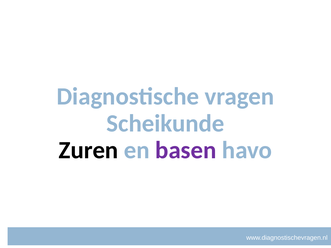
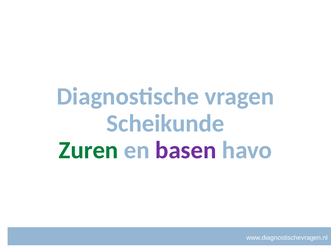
Zuren colour: black -> green (88, 150)
